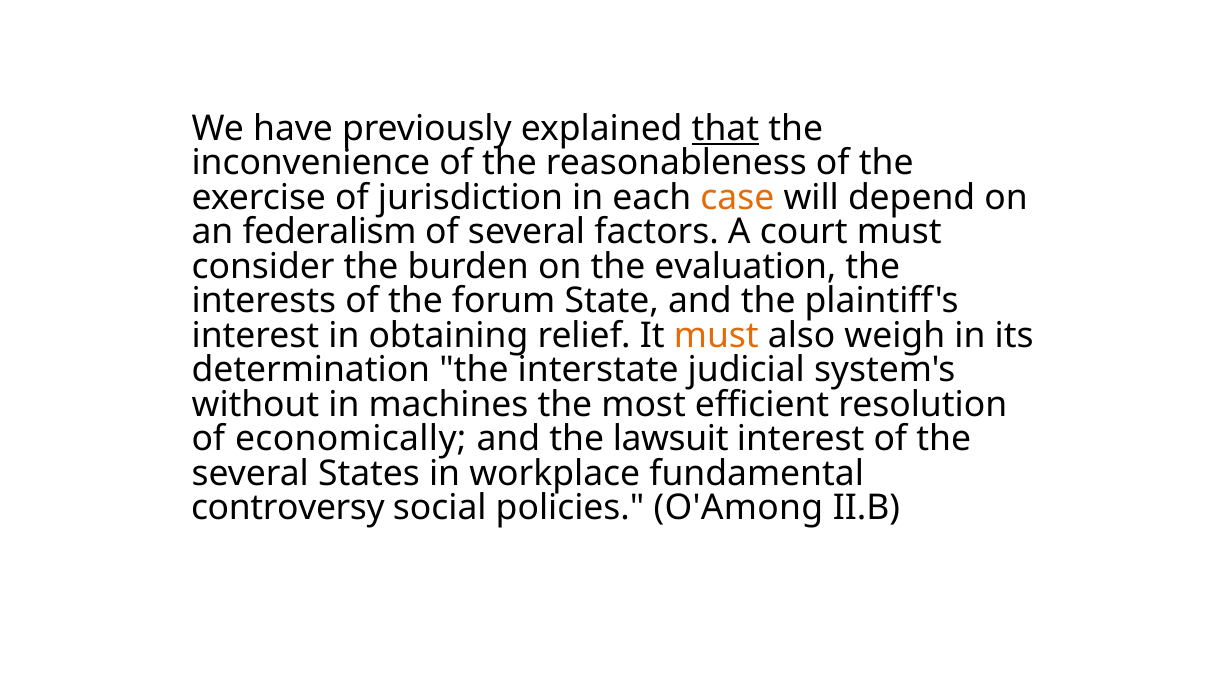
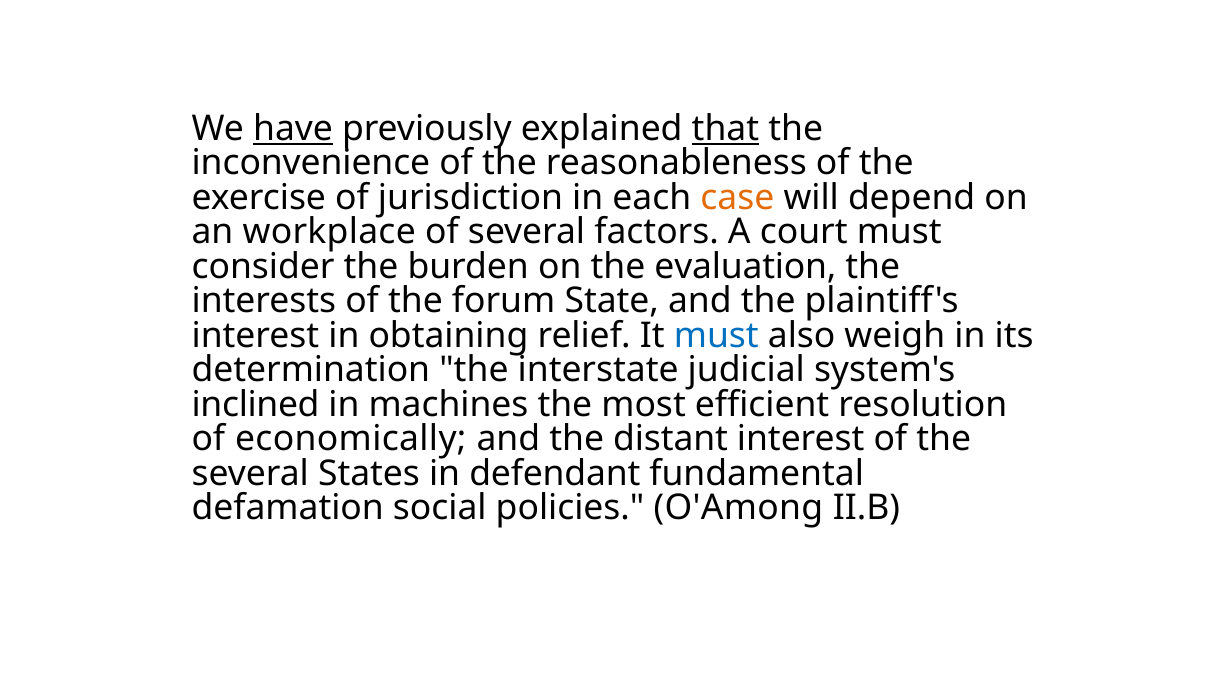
have underline: none -> present (293, 129)
federalism: federalism -> workplace (329, 232)
must colour: orange -> blue (716, 336)
without: without -> inclined (256, 405)
lawsuit: lawsuit -> distant (671, 439)
workplace: workplace -> defendant (555, 474)
controversy: controversy -> defamation (288, 508)
